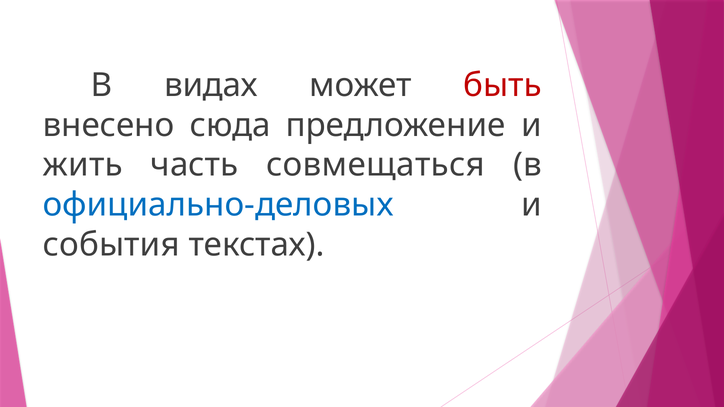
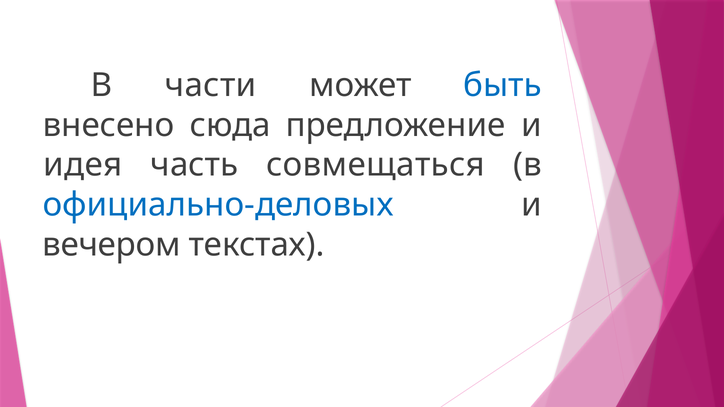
видах: видах -> части (211, 85)
быть colour: red -> blue (503, 85)
жить: жить -> идея (83, 165)
события: события -> вечером (112, 245)
